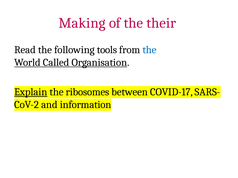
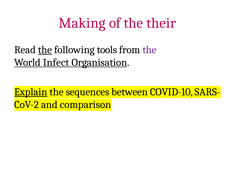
the underline: none -> present (45, 50)
the colour: blue -> purple (149, 50)
Called: Called -> Infect (56, 63)
ribosomes: ribosomes -> sequences (88, 92)
COVID-17: COVID-17 -> COVID-10 (171, 92)
information: information -> comparison (86, 105)
